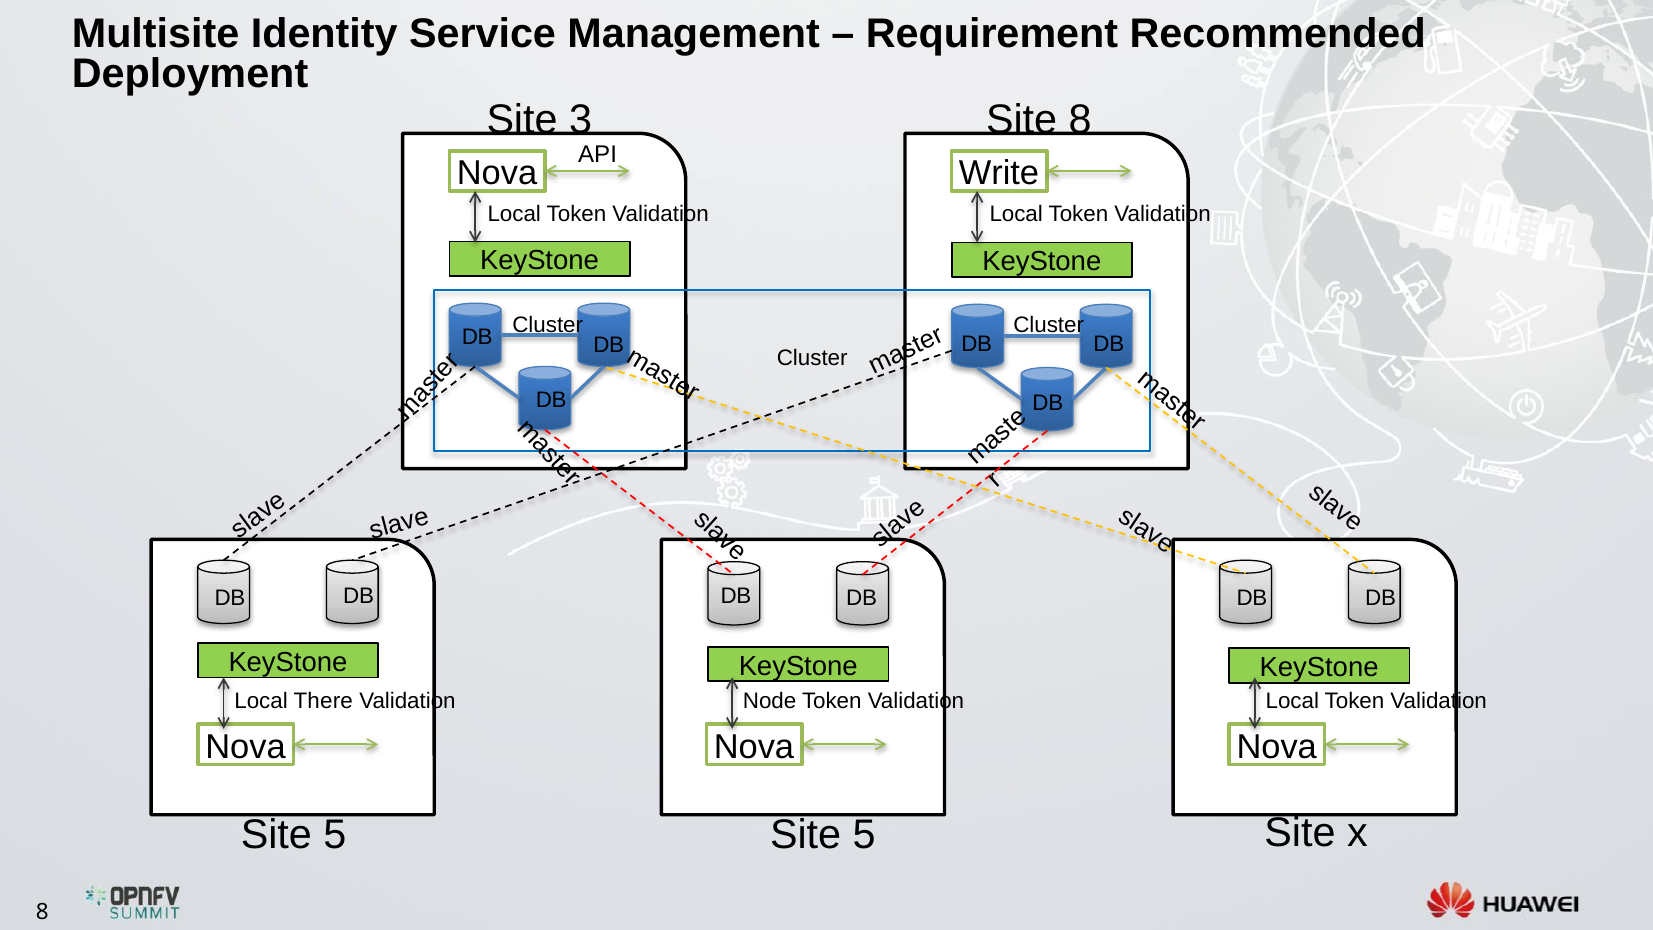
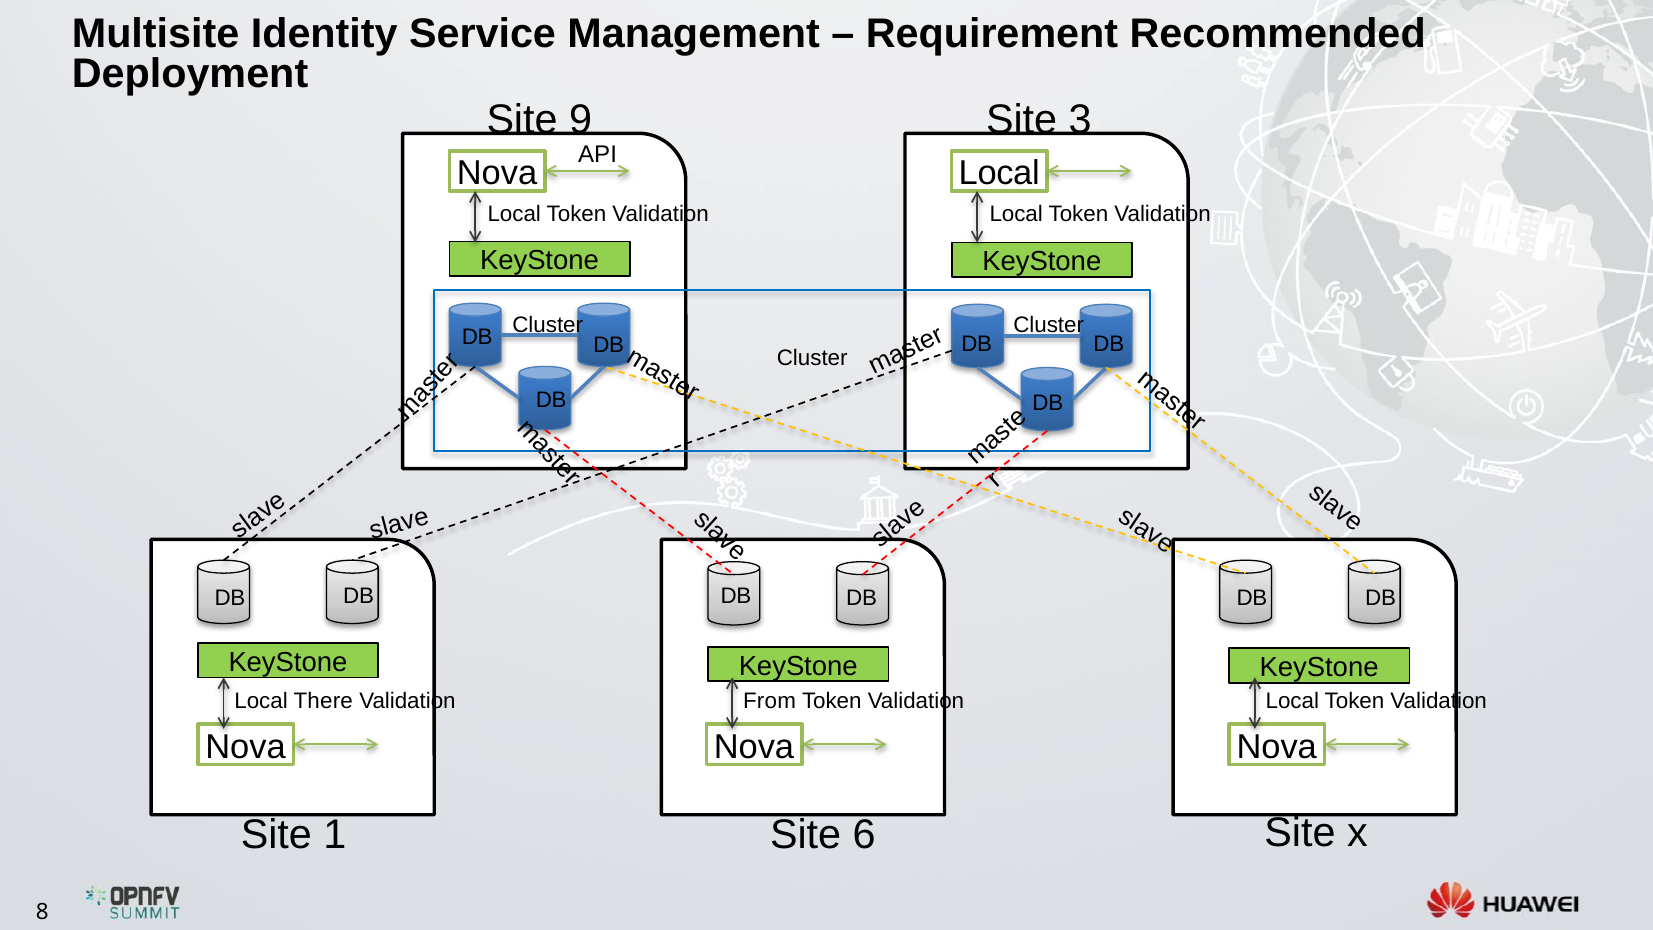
3: 3 -> 9 (581, 120)
Site 8: 8 -> 3 (1080, 120)
Write: Write -> Local (999, 173)
Node: Node -> From (769, 701)
5: 5 -> 1 (335, 835)
5: 5 -> 6 (864, 835)
